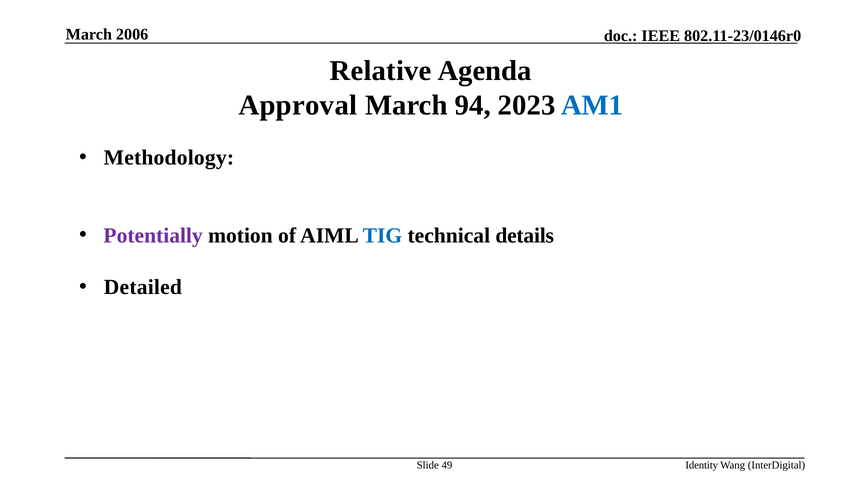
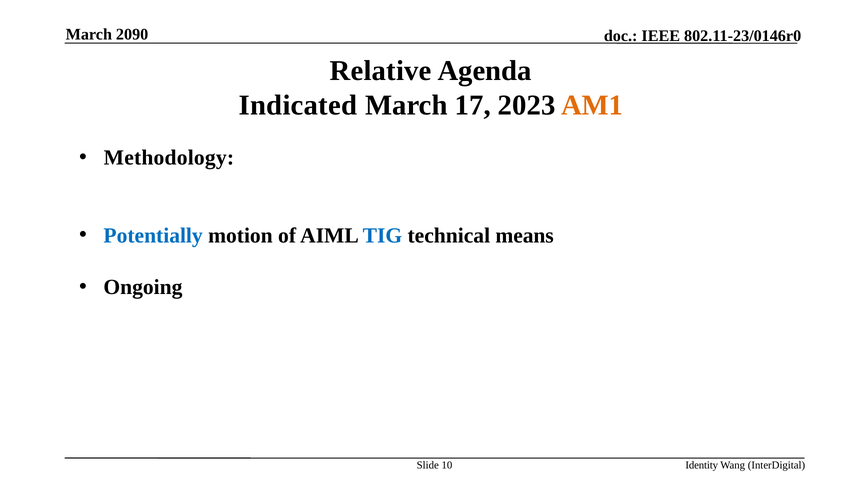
2006: 2006 -> 2090 (132, 34)
Approval: Approval -> Indicated (298, 105)
94: 94 -> 17 (473, 105)
AM1 colour: blue -> orange (592, 105)
Potentially colour: purple -> blue (153, 235)
details: details -> means (525, 235)
Detailed: Detailed -> Ongoing (143, 287)
49: 49 -> 10 (447, 465)
